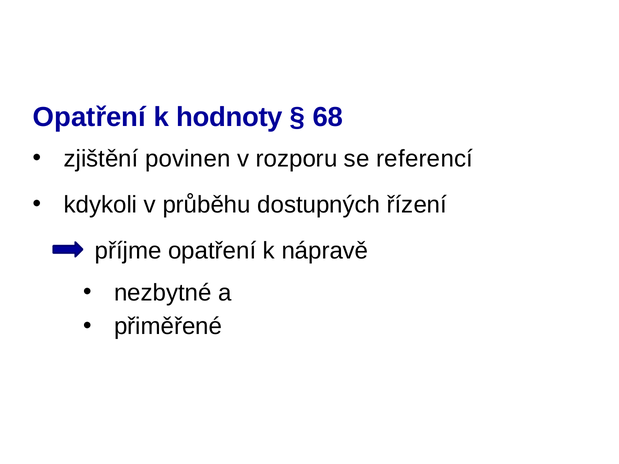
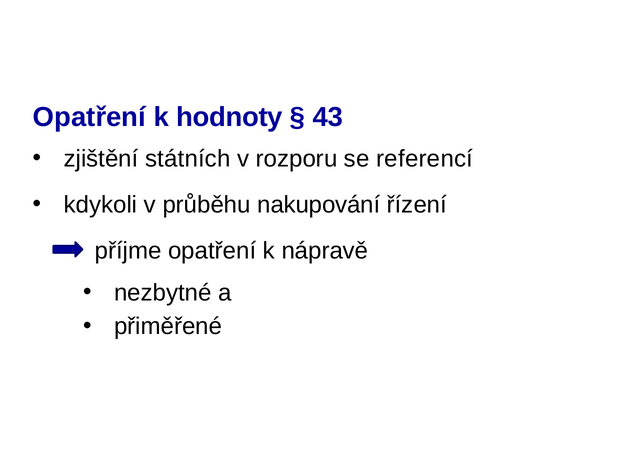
68: 68 -> 43 (328, 117)
povinen: povinen -> státních (188, 159)
dostupných: dostupných -> nakupování (319, 205)
